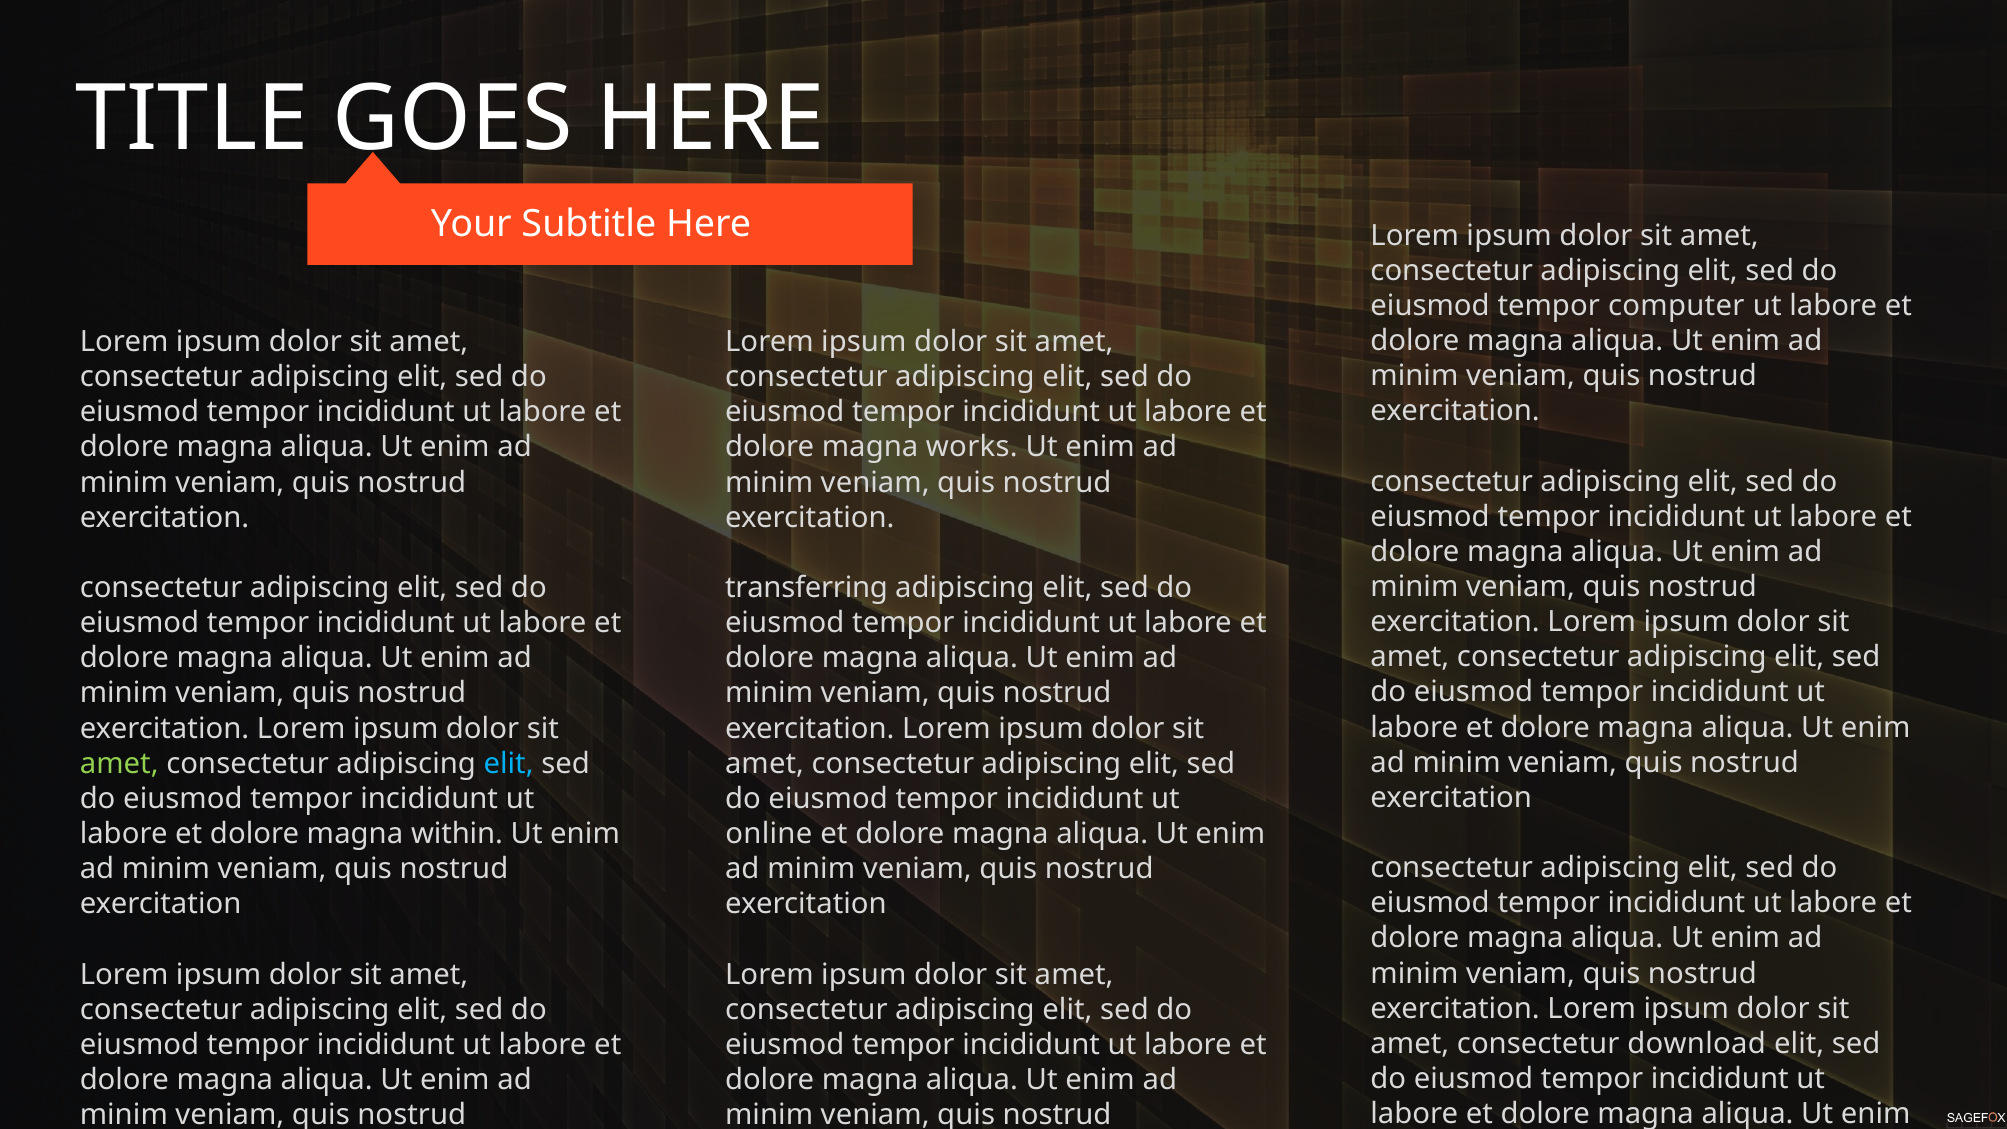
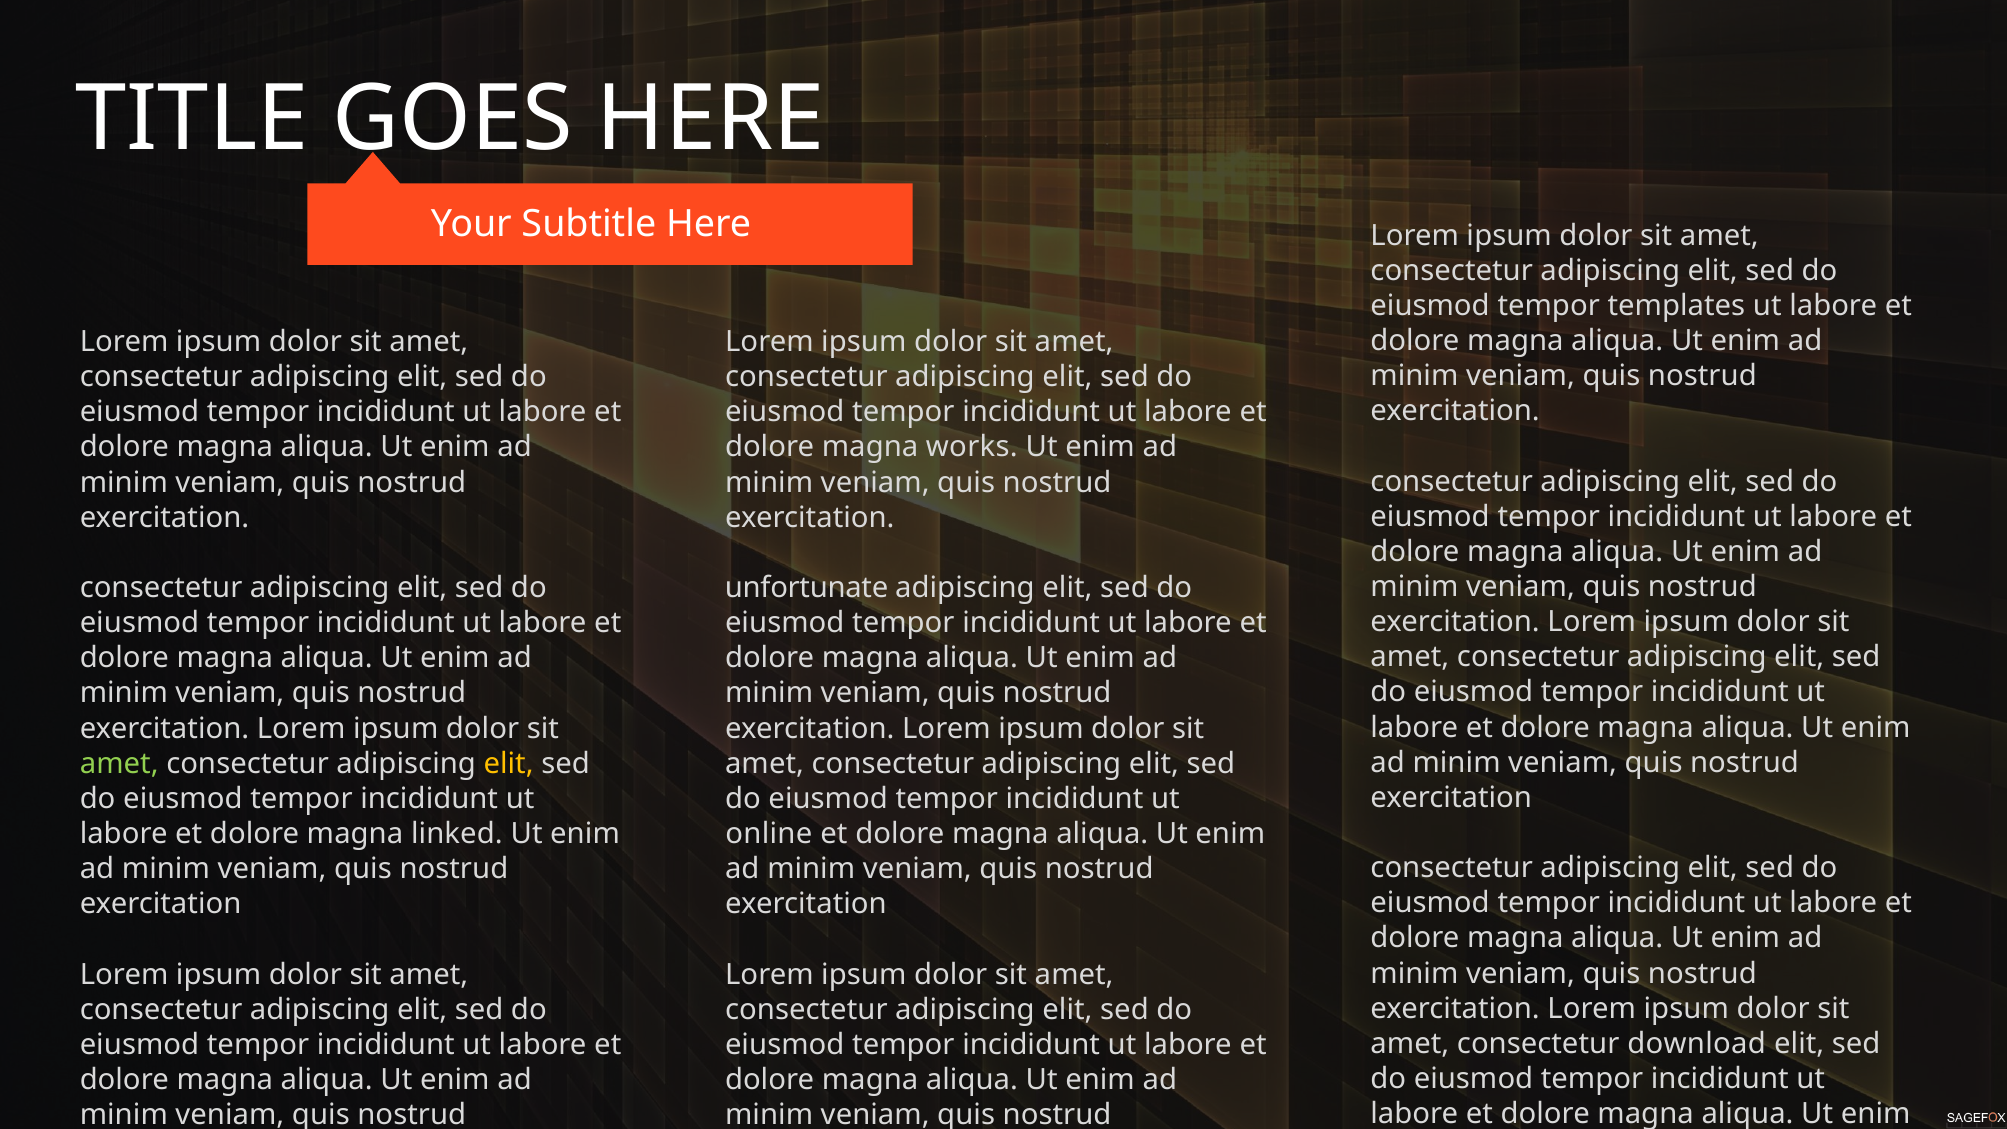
computer: computer -> templates (1676, 306)
transferring: transferring -> unfortunate (807, 588)
elit colour: light blue -> yellow (509, 763)
within: within -> linked (457, 834)
